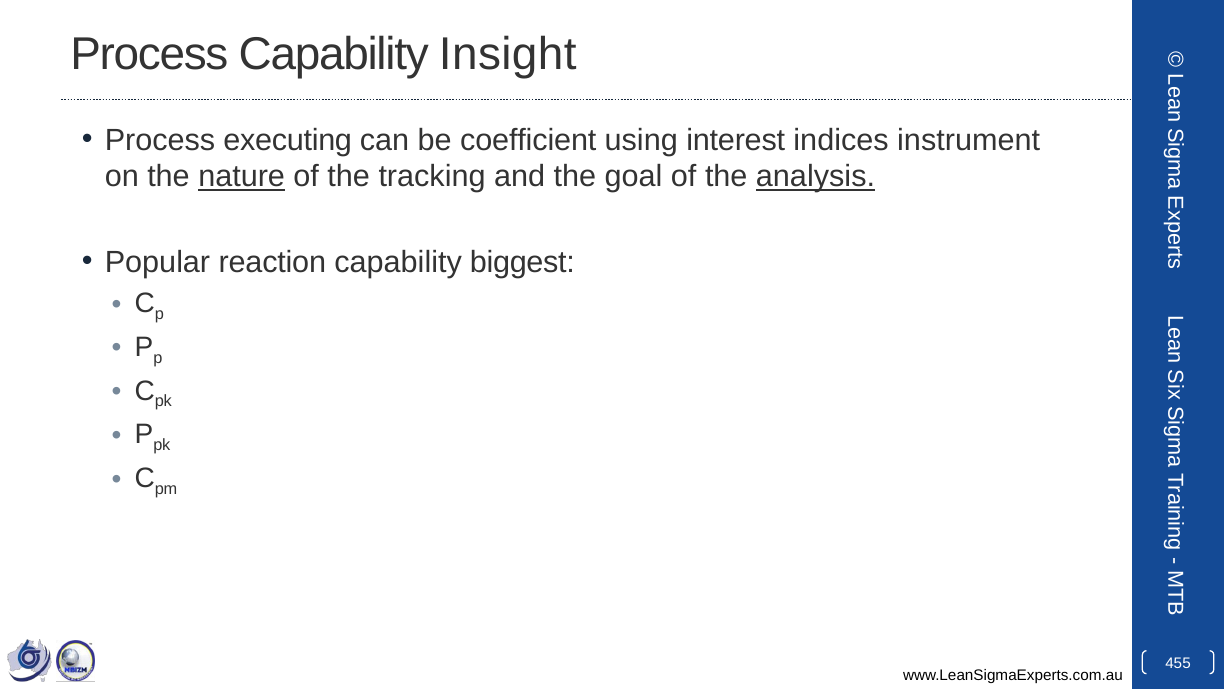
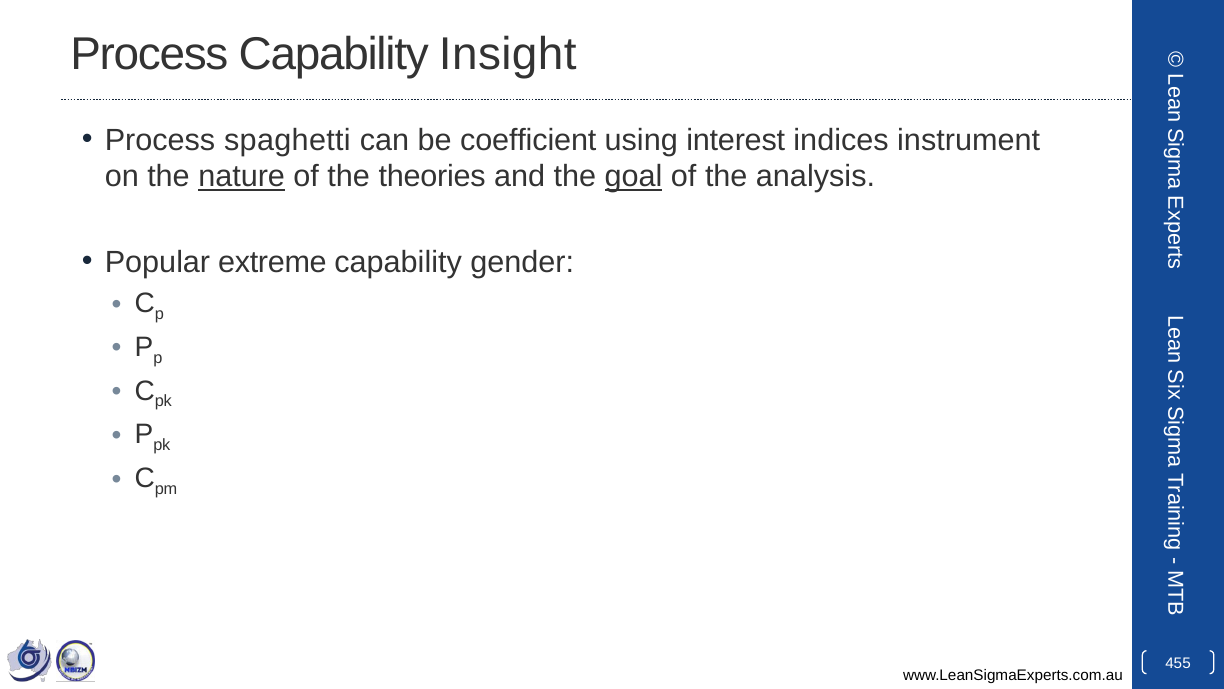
executing: executing -> spaghetti (287, 140)
tracking: tracking -> theories (432, 177)
goal underline: none -> present (633, 177)
analysis underline: present -> none (815, 177)
reaction: reaction -> extreme (272, 262)
biggest: biggest -> gender (522, 262)
